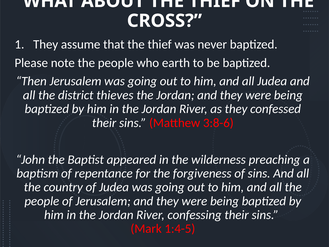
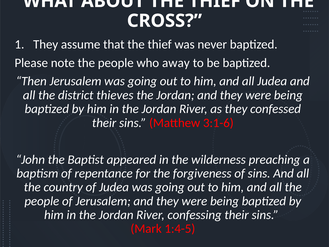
earth: earth -> away (176, 63)
3:8-6: 3:8-6 -> 3:1-6 (218, 123)
